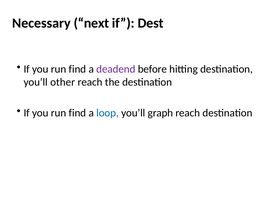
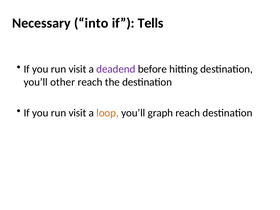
next: next -> into (91, 23)
Dest: Dest -> Tells (151, 23)
find: find -> visit (77, 69)
find: find -> visit (77, 113)
loop colour: blue -> orange (108, 113)
